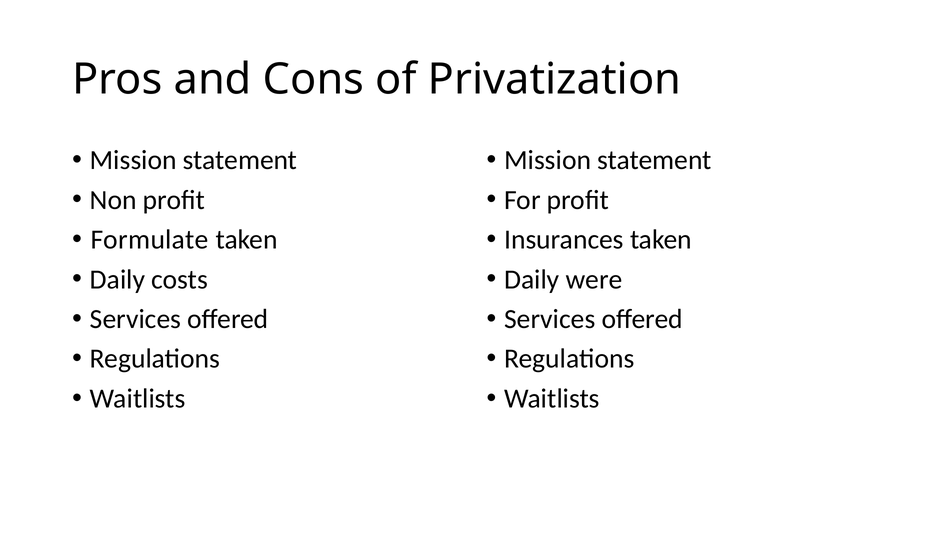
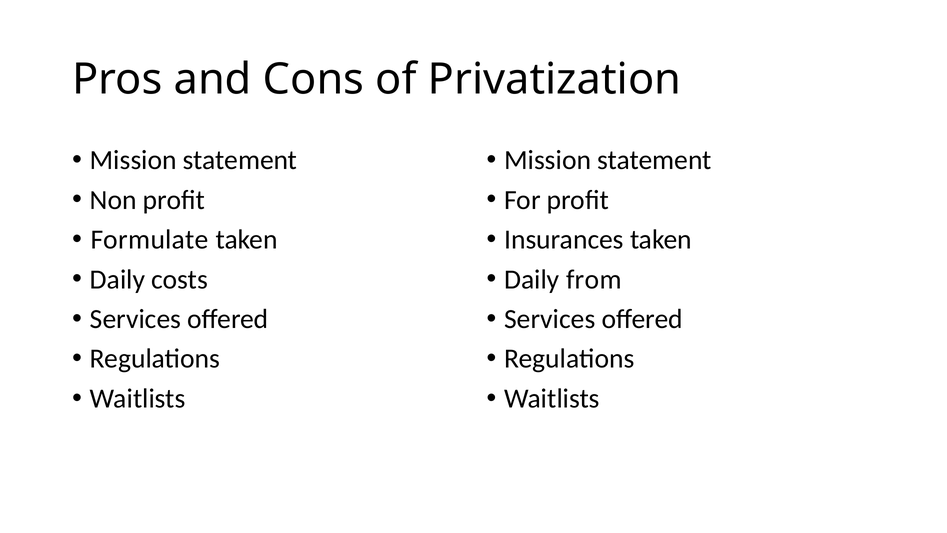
were: were -> from (594, 279)
